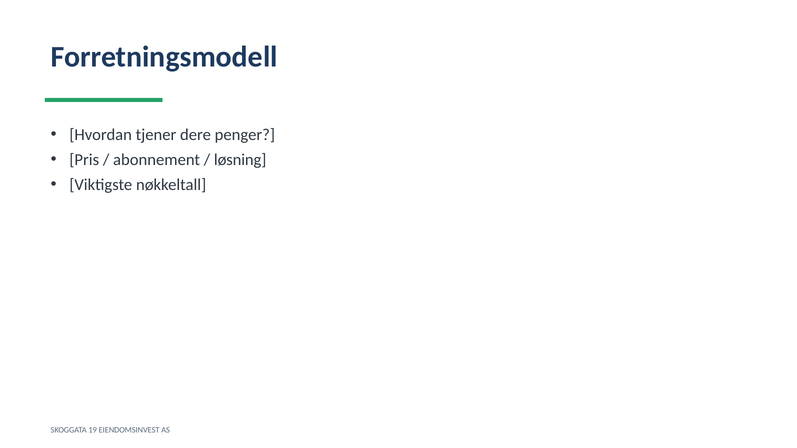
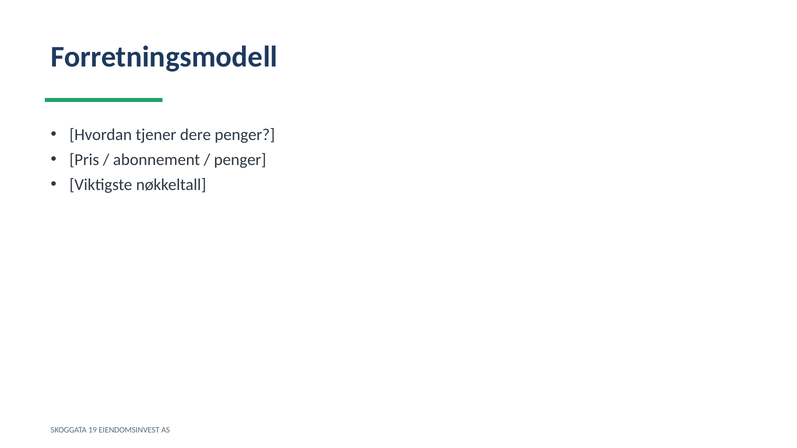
løsning: løsning -> penger (240, 160)
